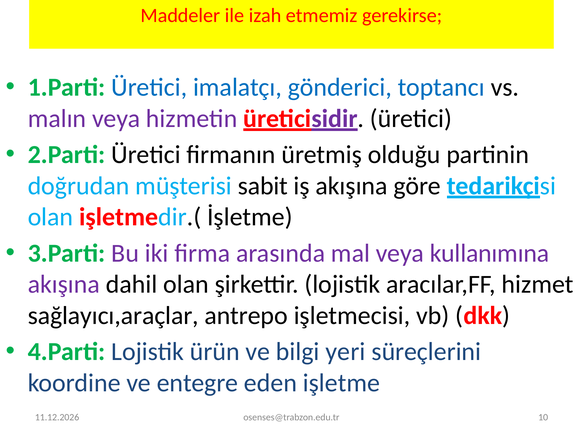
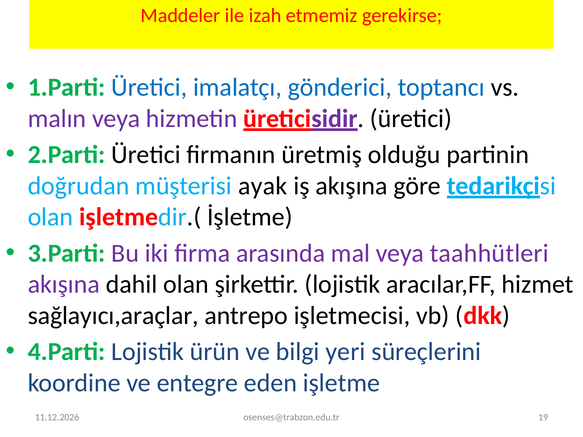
sabit: sabit -> ayak (263, 186)
kullanımına: kullanımına -> taahhütleri (489, 253)
10: 10 -> 19 (543, 417)
